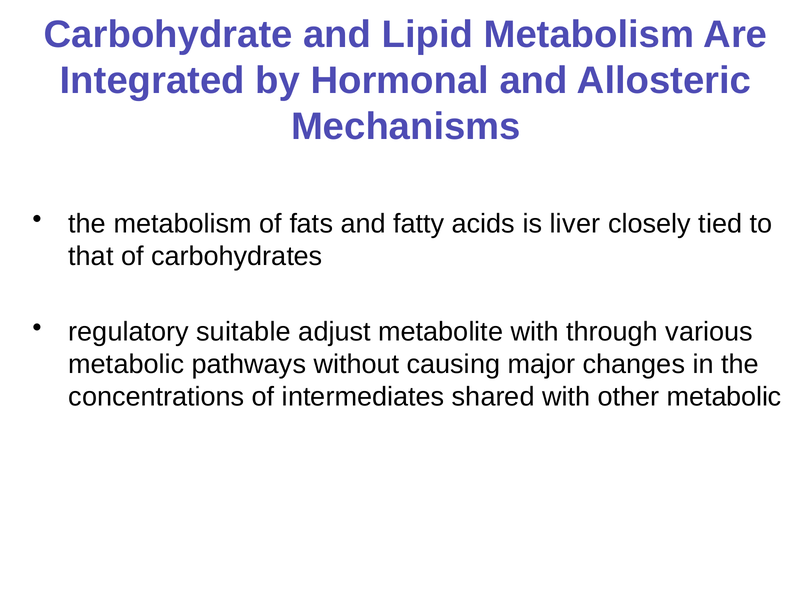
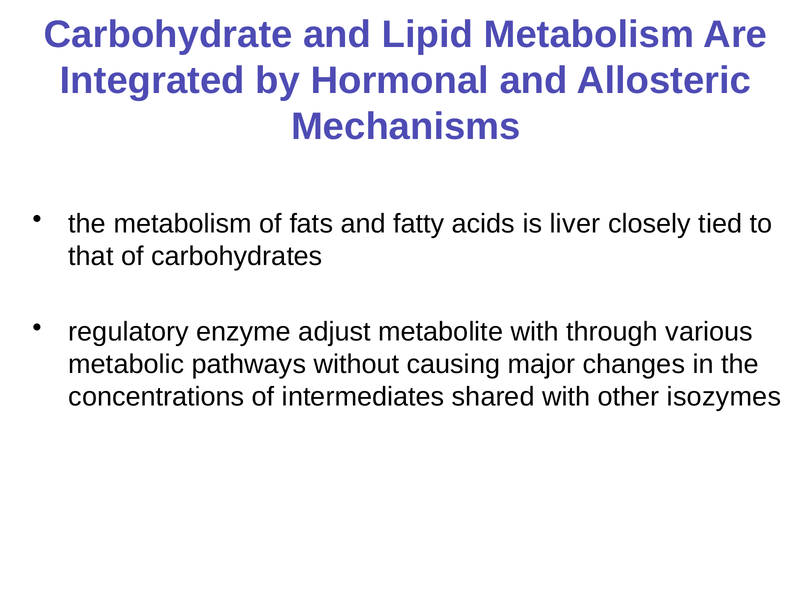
suitable: suitable -> enzyme (244, 332)
other metabolic: metabolic -> isozymes (724, 397)
